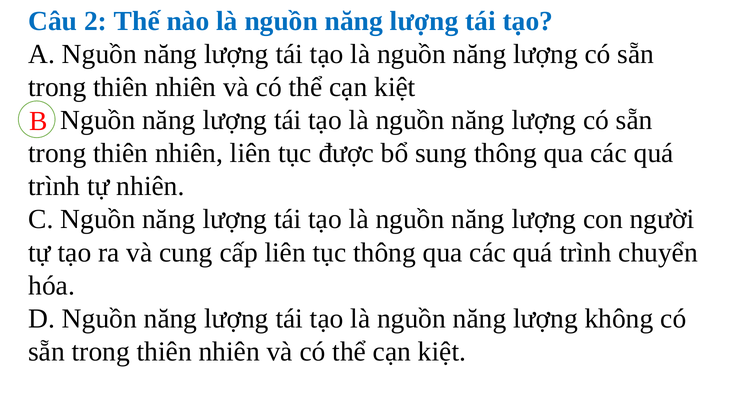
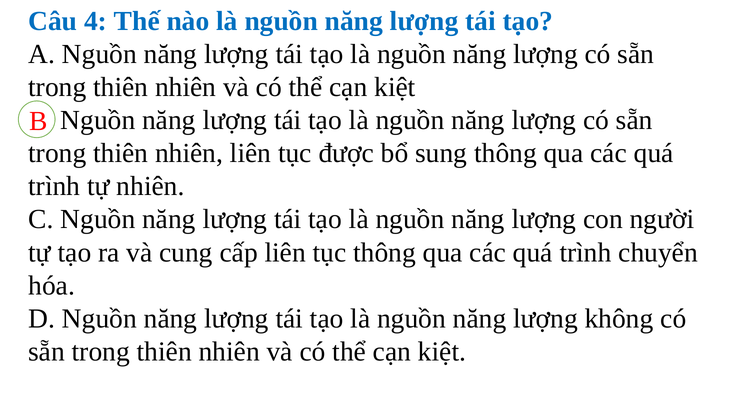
2: 2 -> 4 (96, 21)
